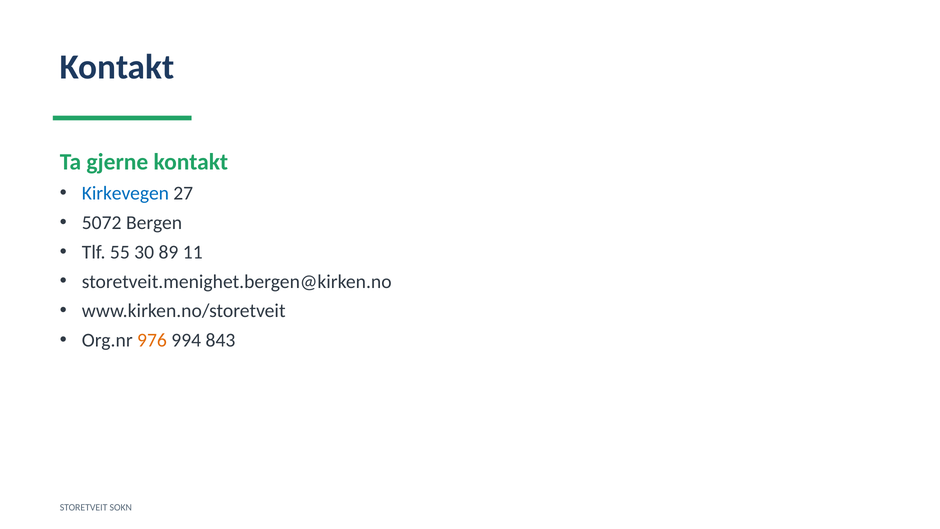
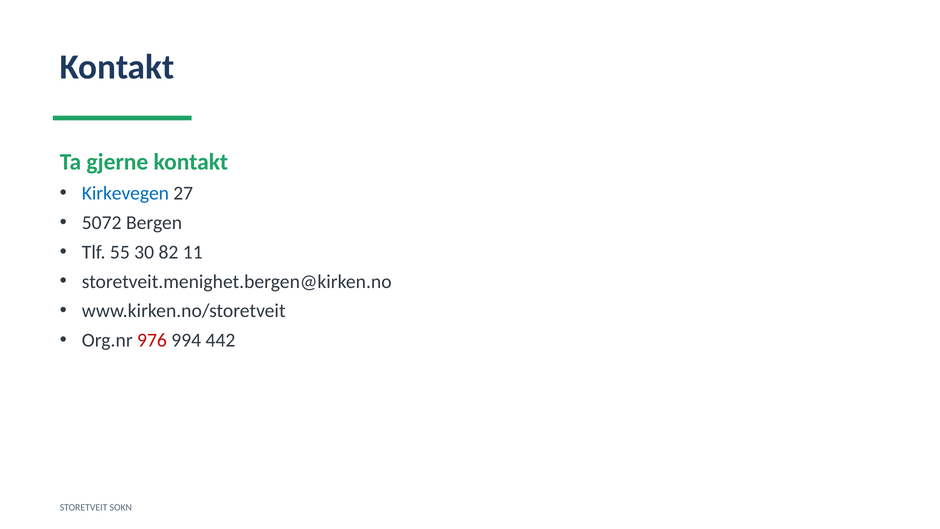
89: 89 -> 82 (168, 252)
976 colour: orange -> red (152, 340)
843: 843 -> 442 (220, 340)
